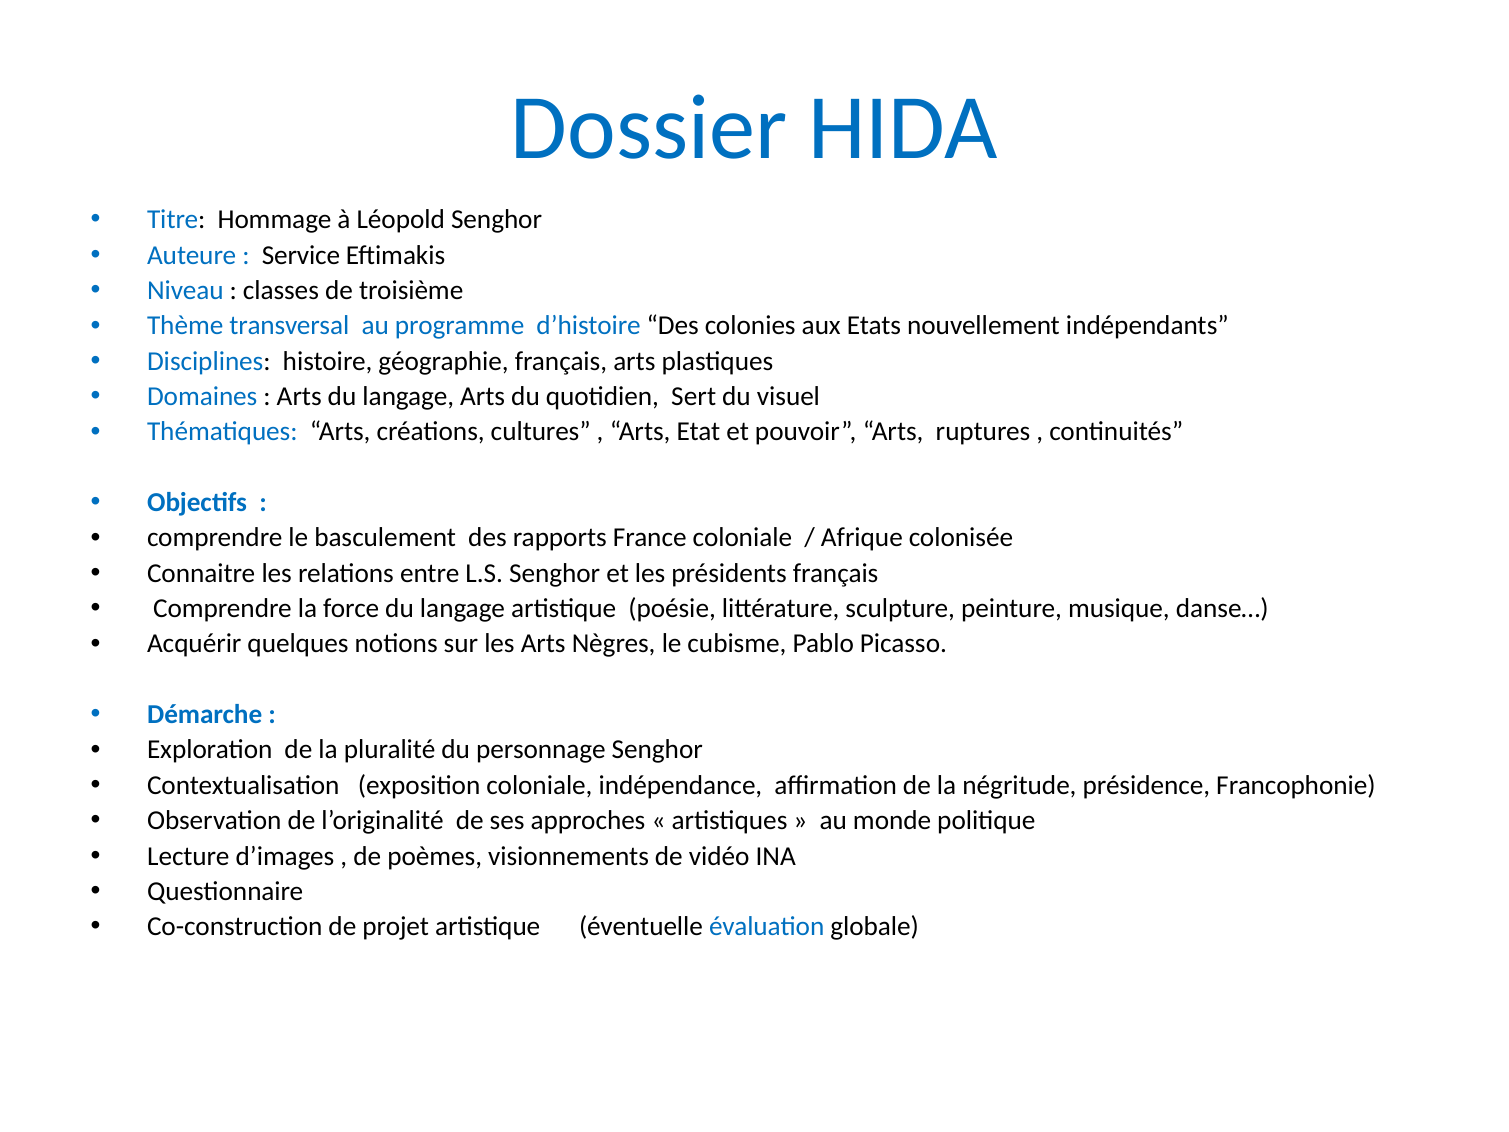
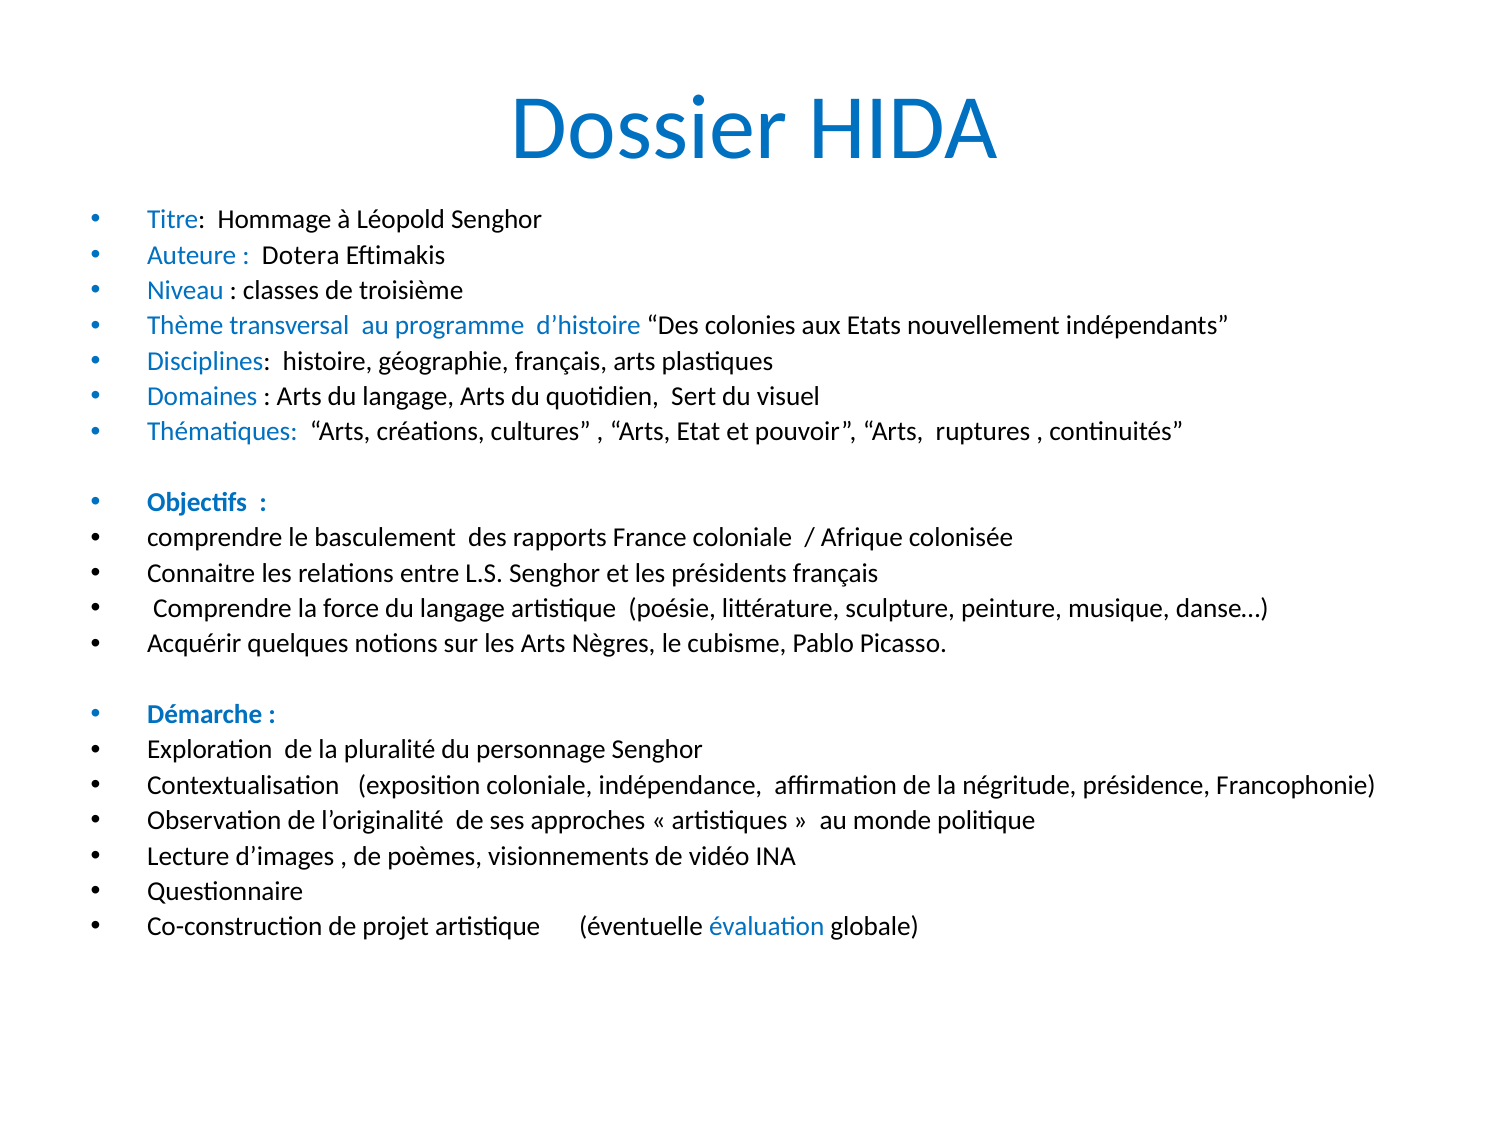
Service: Service -> Dotera (301, 255)
